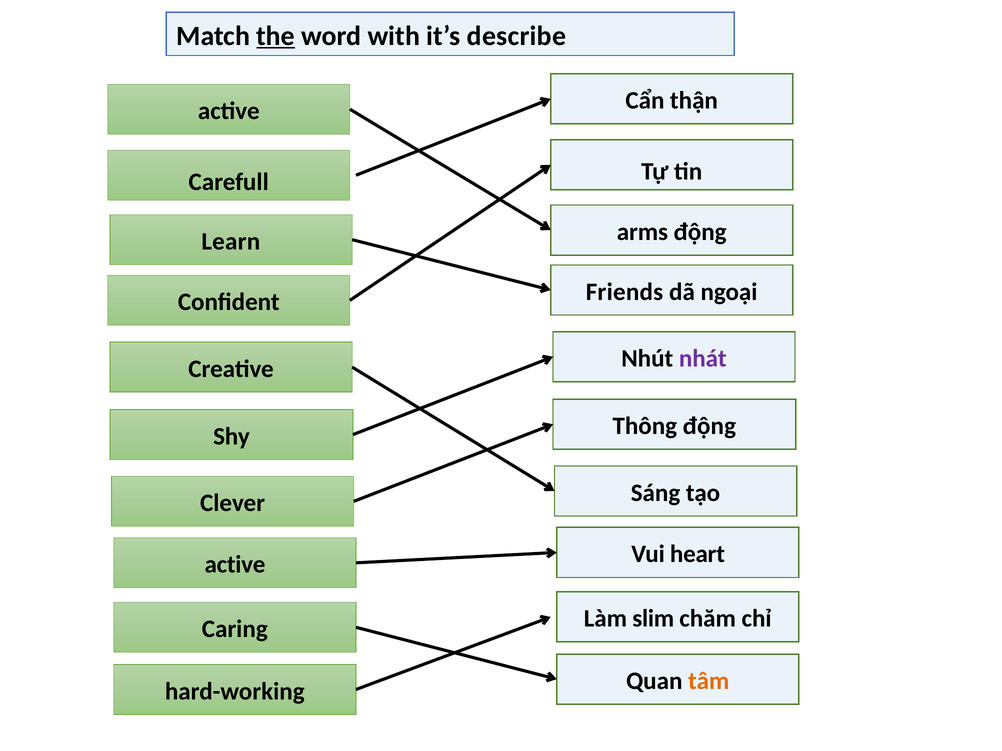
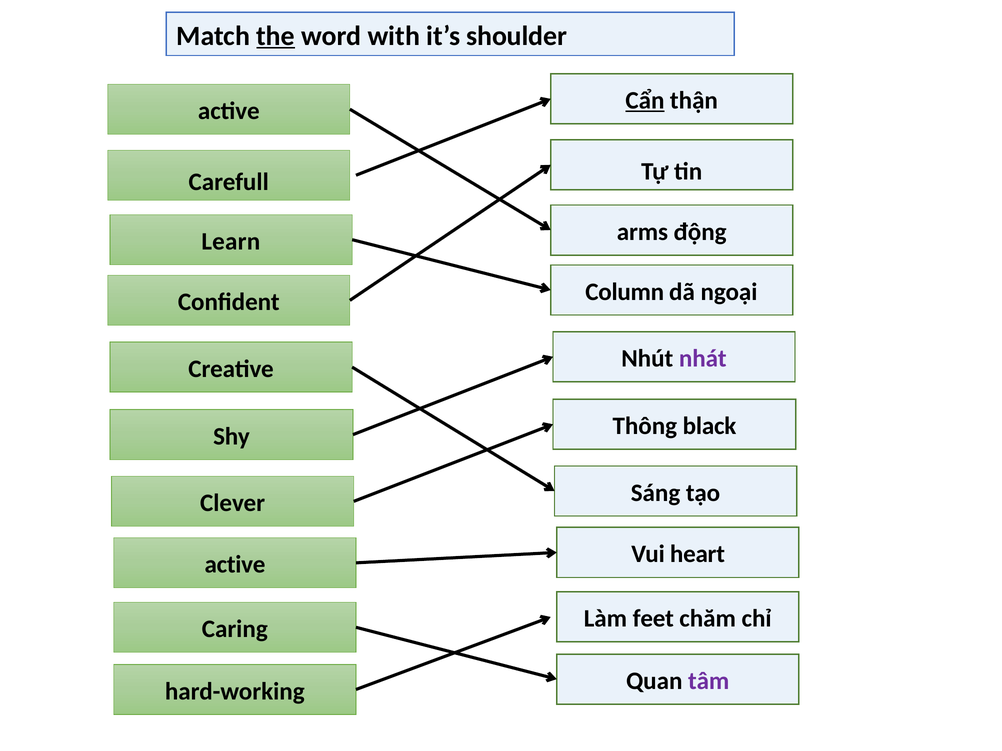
describe: describe -> shoulder (517, 36)
Cẩn underline: none -> present (645, 101)
Friends: Friends -> Column (625, 292)
Thông động: động -> black (710, 426)
slim: slim -> feet (653, 619)
tâm colour: orange -> purple (709, 681)
